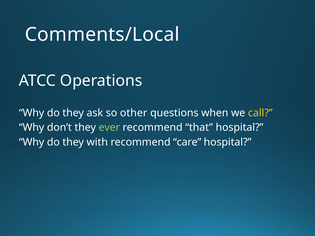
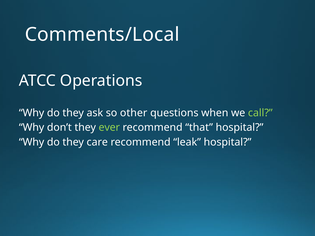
call colour: yellow -> light green (260, 113)
with: with -> care (97, 142)
care: care -> leak (187, 142)
